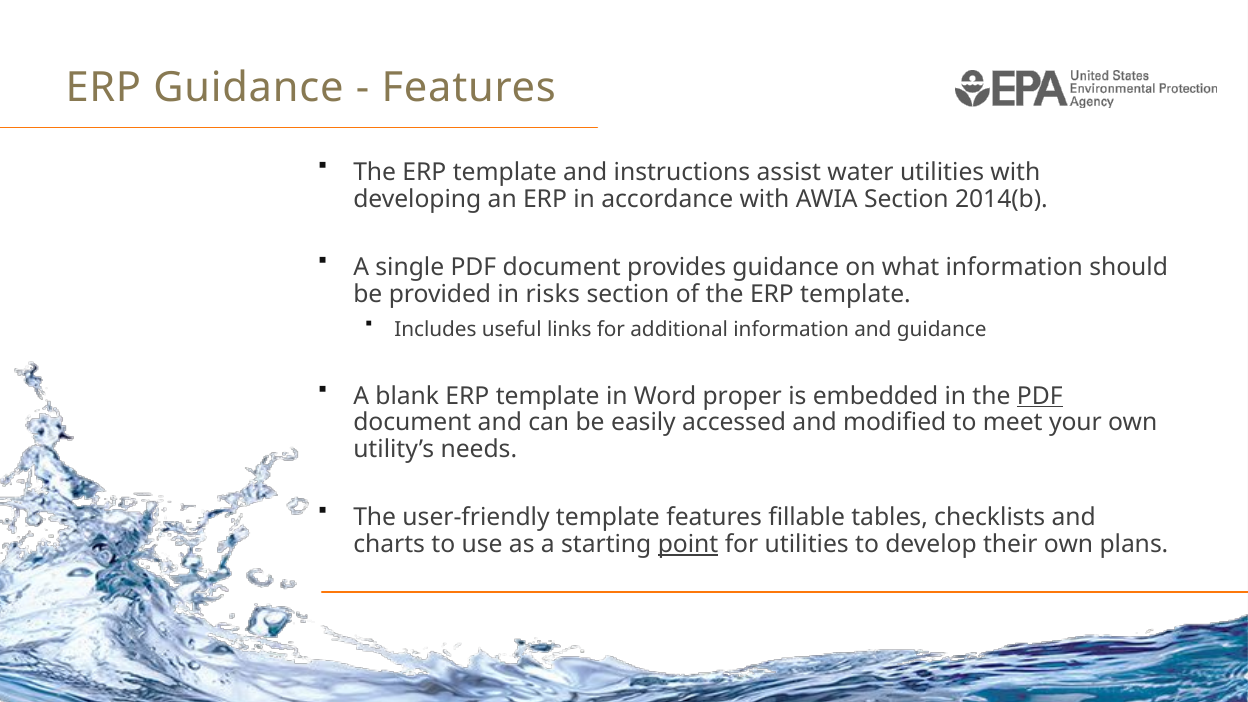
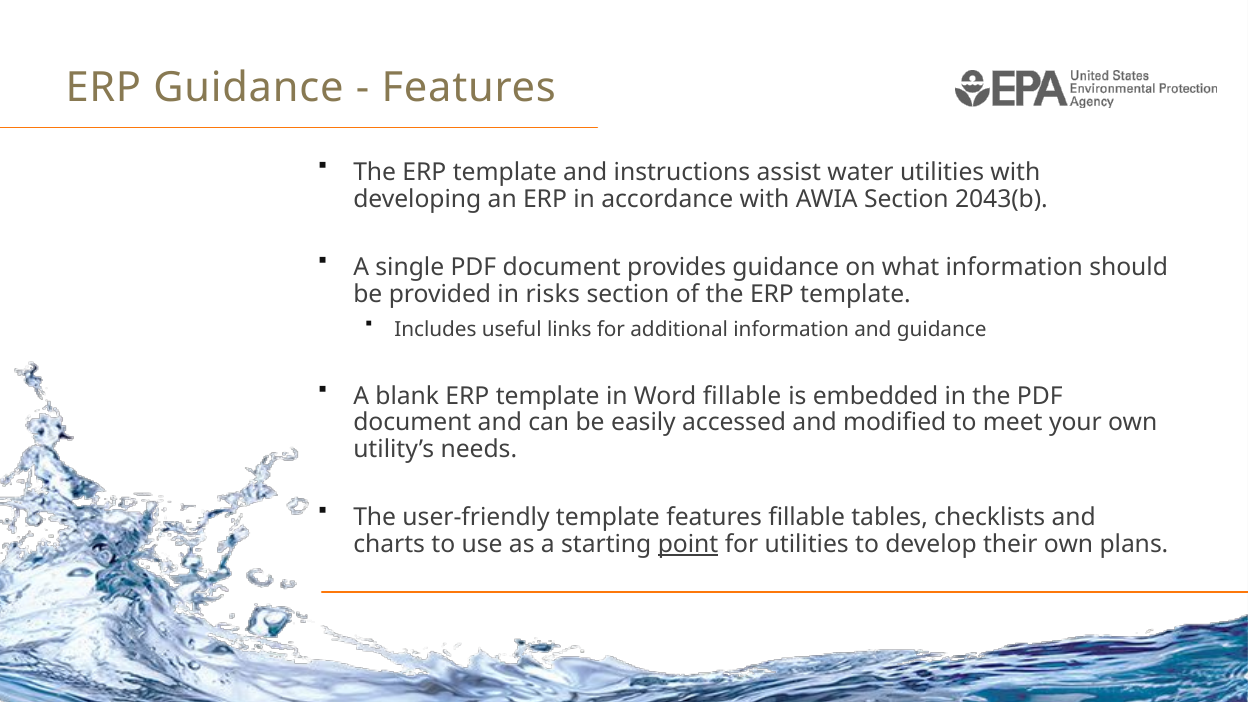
2014(b: 2014(b -> 2043(b (1001, 199)
Word proper: proper -> fillable (742, 396)
PDF underline: present -> none (1040, 396)
